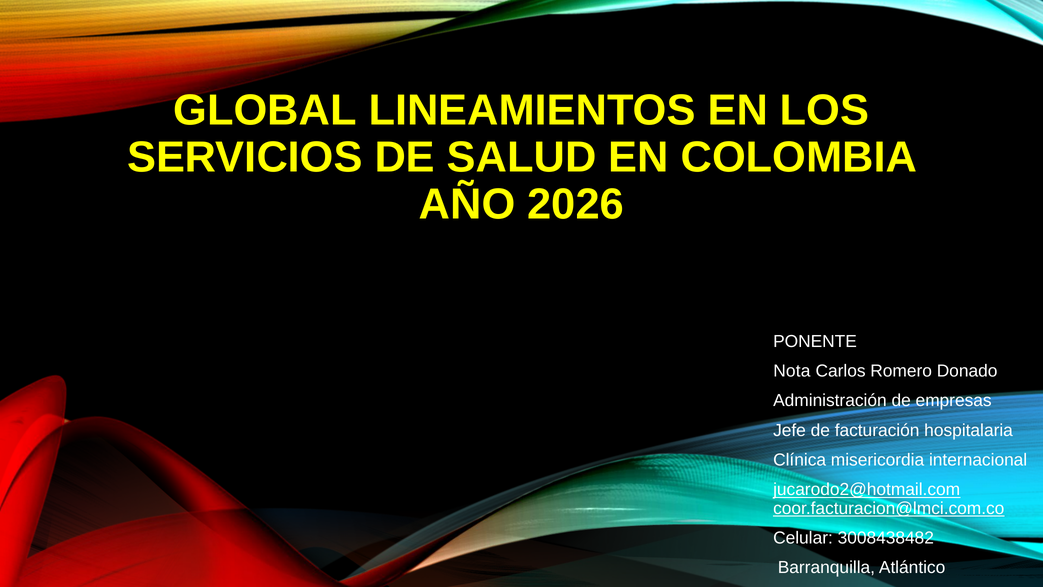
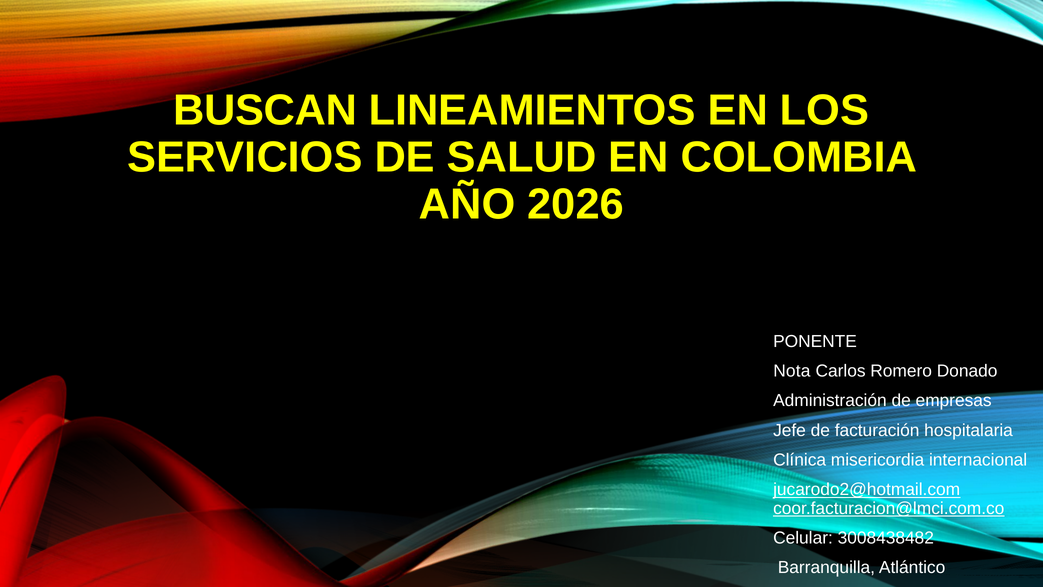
GLOBAL: GLOBAL -> BUSCAN (265, 110)
